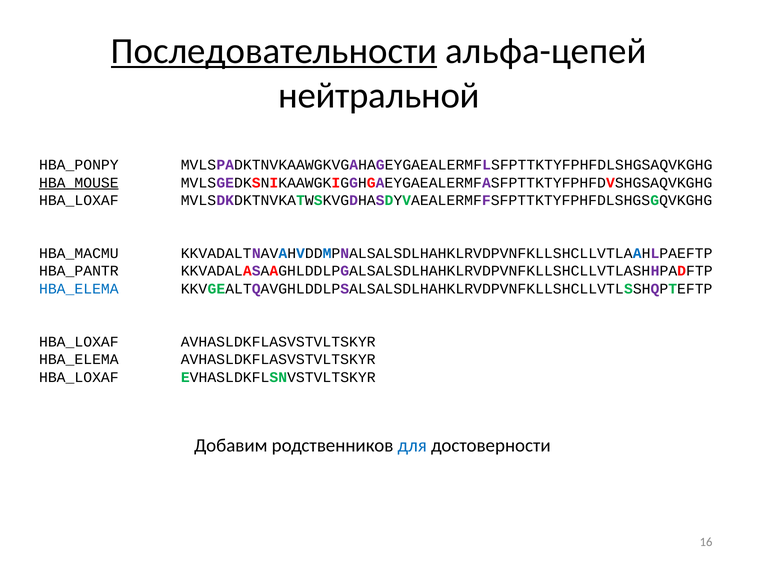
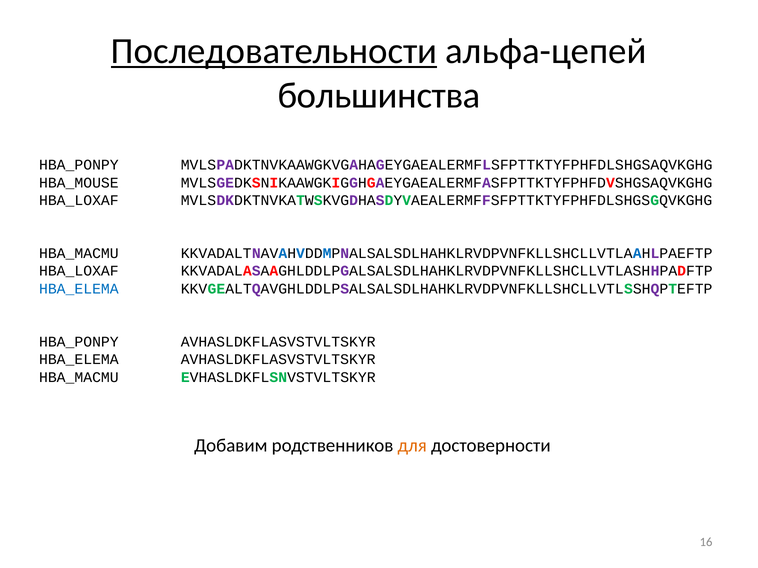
нейтральной: нейтральной -> большинства (379, 95)
HBA_MOUSE underline: present -> none (79, 183)
HBA_PANTR: HBA_PANTR -> HBA_LOXAF (79, 271)
HBA_LOXAF: HBA_LOXAF -> HBA_PONPY (79, 342)
HBA_LOXAF: HBA_LOXAF -> HBA_MACMU (79, 378)
для colour: blue -> orange (412, 446)
